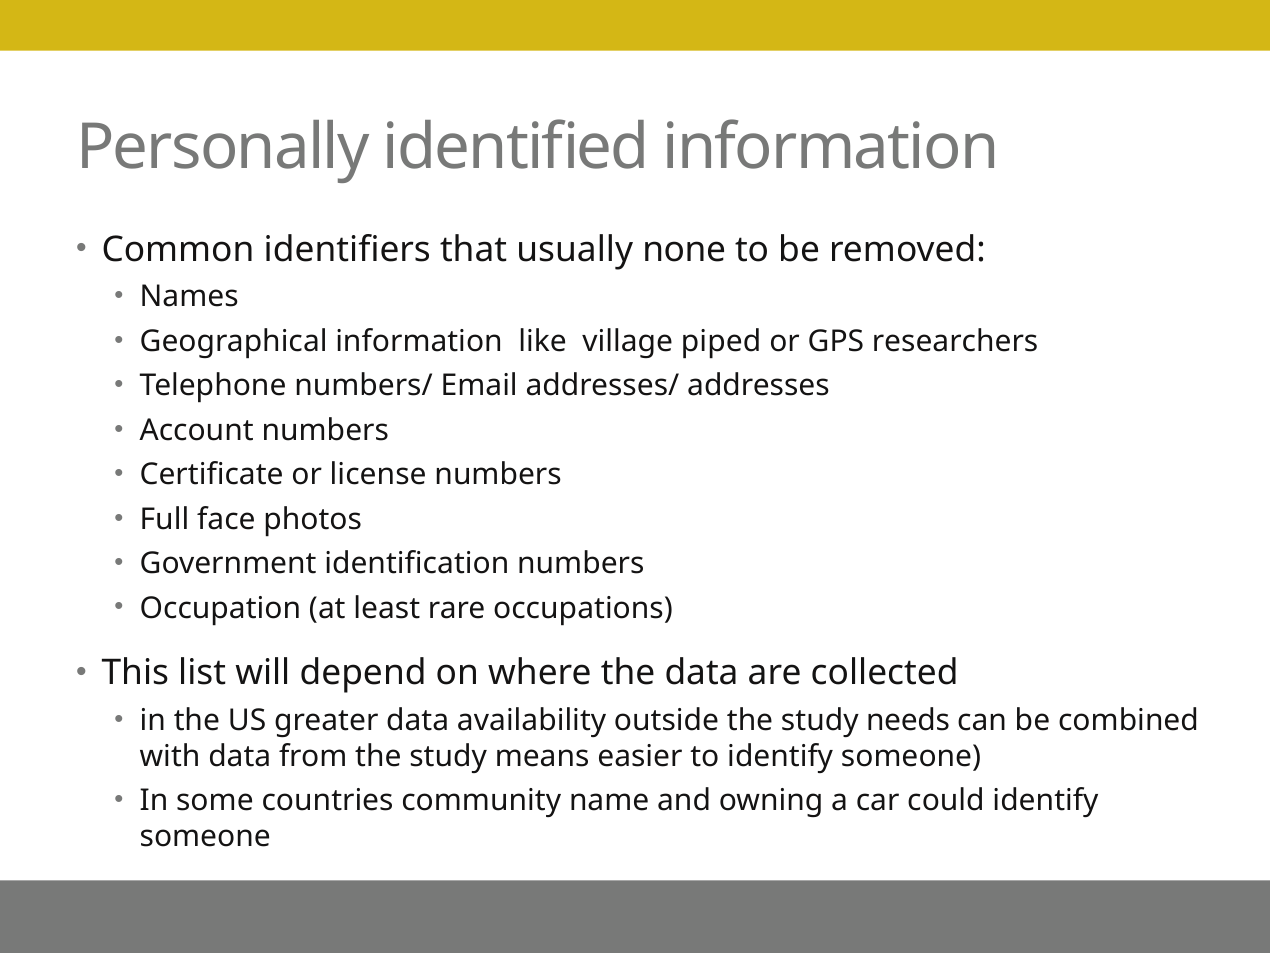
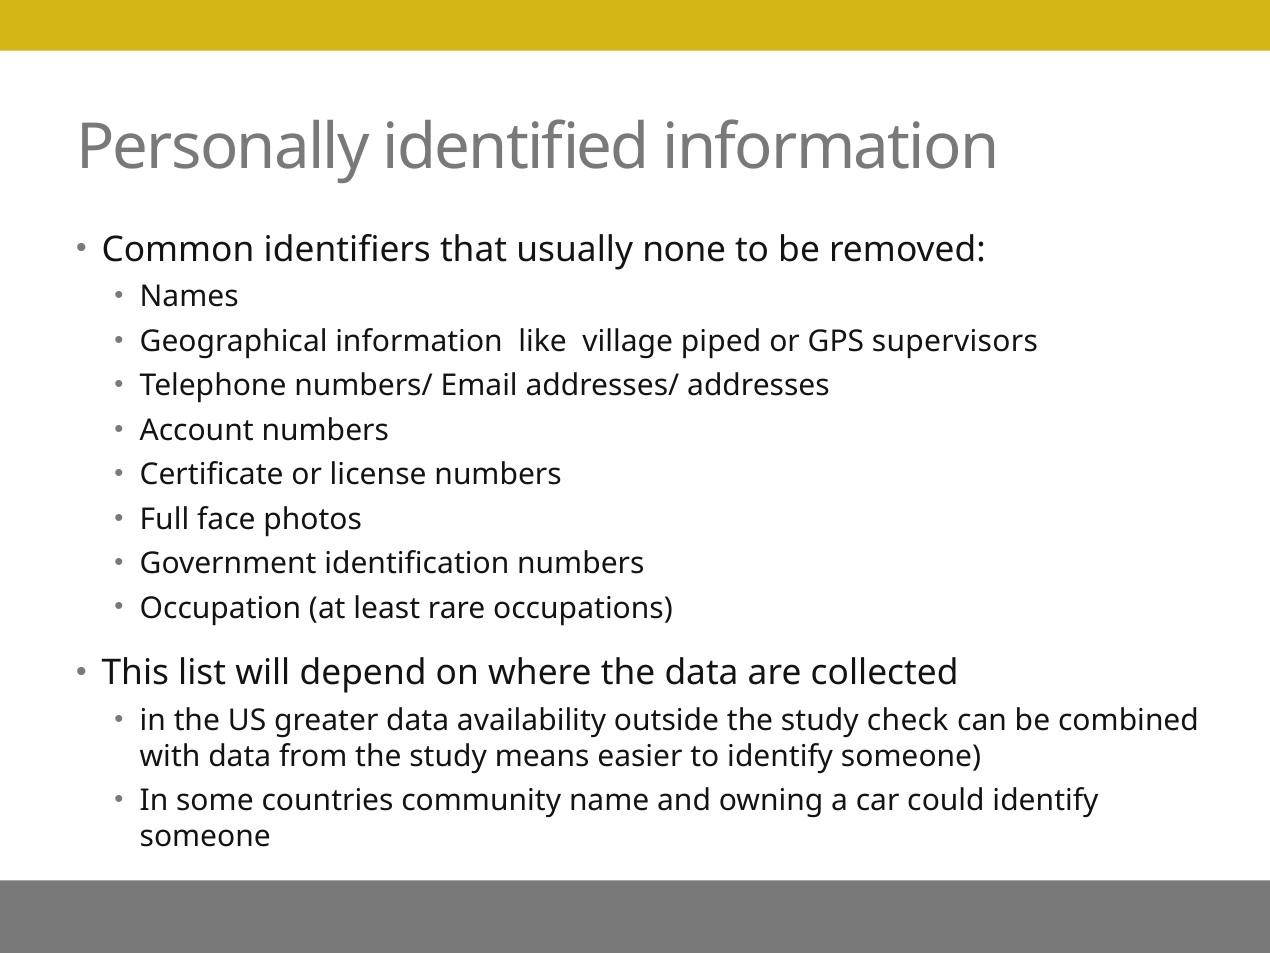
researchers: researchers -> supervisors (955, 341)
needs: needs -> check (908, 720)
